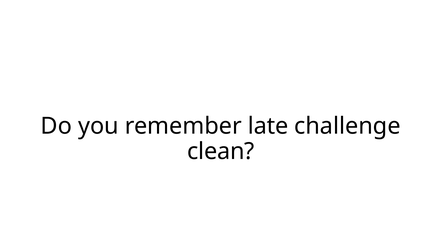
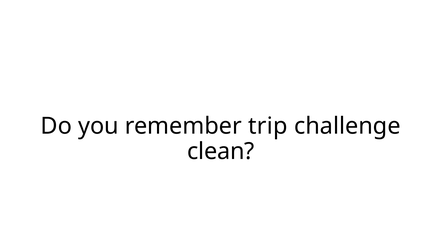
late: late -> trip (268, 126)
